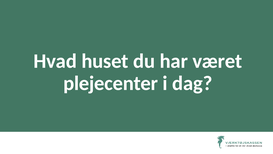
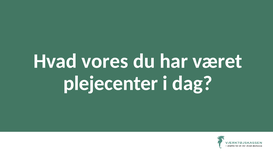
huset: huset -> vores (105, 61)
